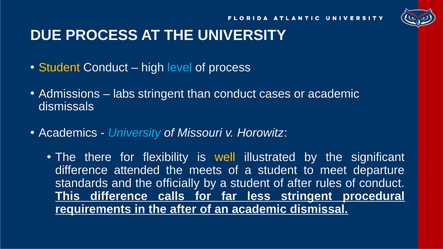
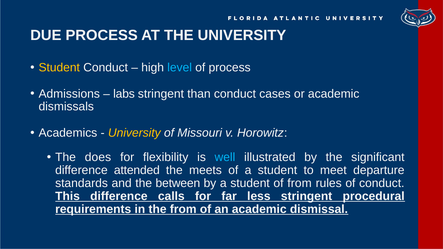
University colour: light blue -> yellow (134, 133)
there: there -> does (98, 157)
well colour: yellow -> light blue (225, 157)
officially: officially -> between (178, 183)
of after: after -> from (300, 183)
the after: after -> from (183, 209)
